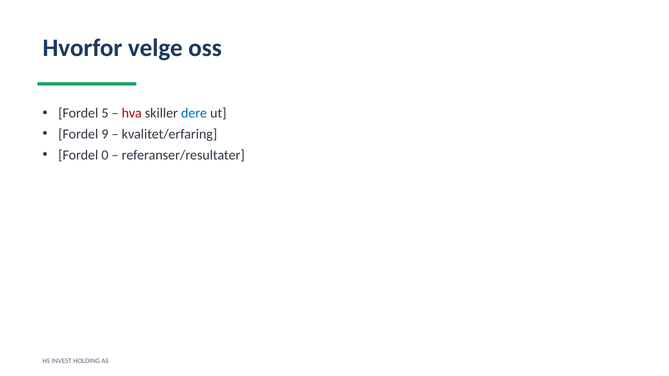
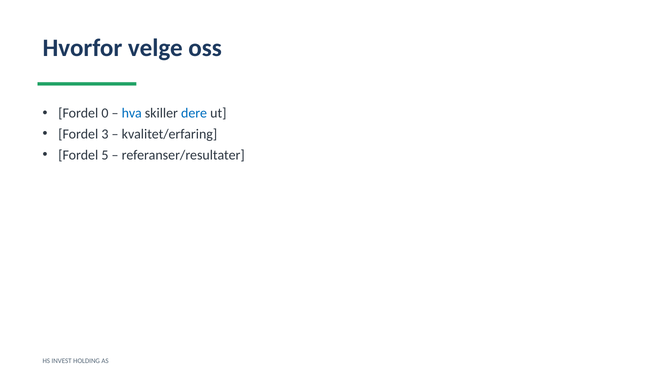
5: 5 -> 0 (105, 113)
hva colour: red -> blue (132, 113)
9: 9 -> 3 (105, 134)
0: 0 -> 5 (105, 155)
